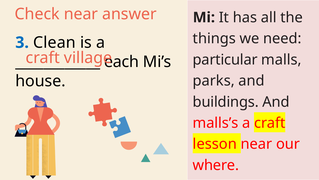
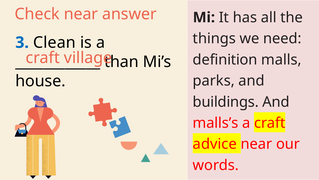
particular: particular -> definition (225, 59)
each: each -> than (121, 62)
lesson: lesson -> advice (215, 144)
where: where -> words (216, 165)
